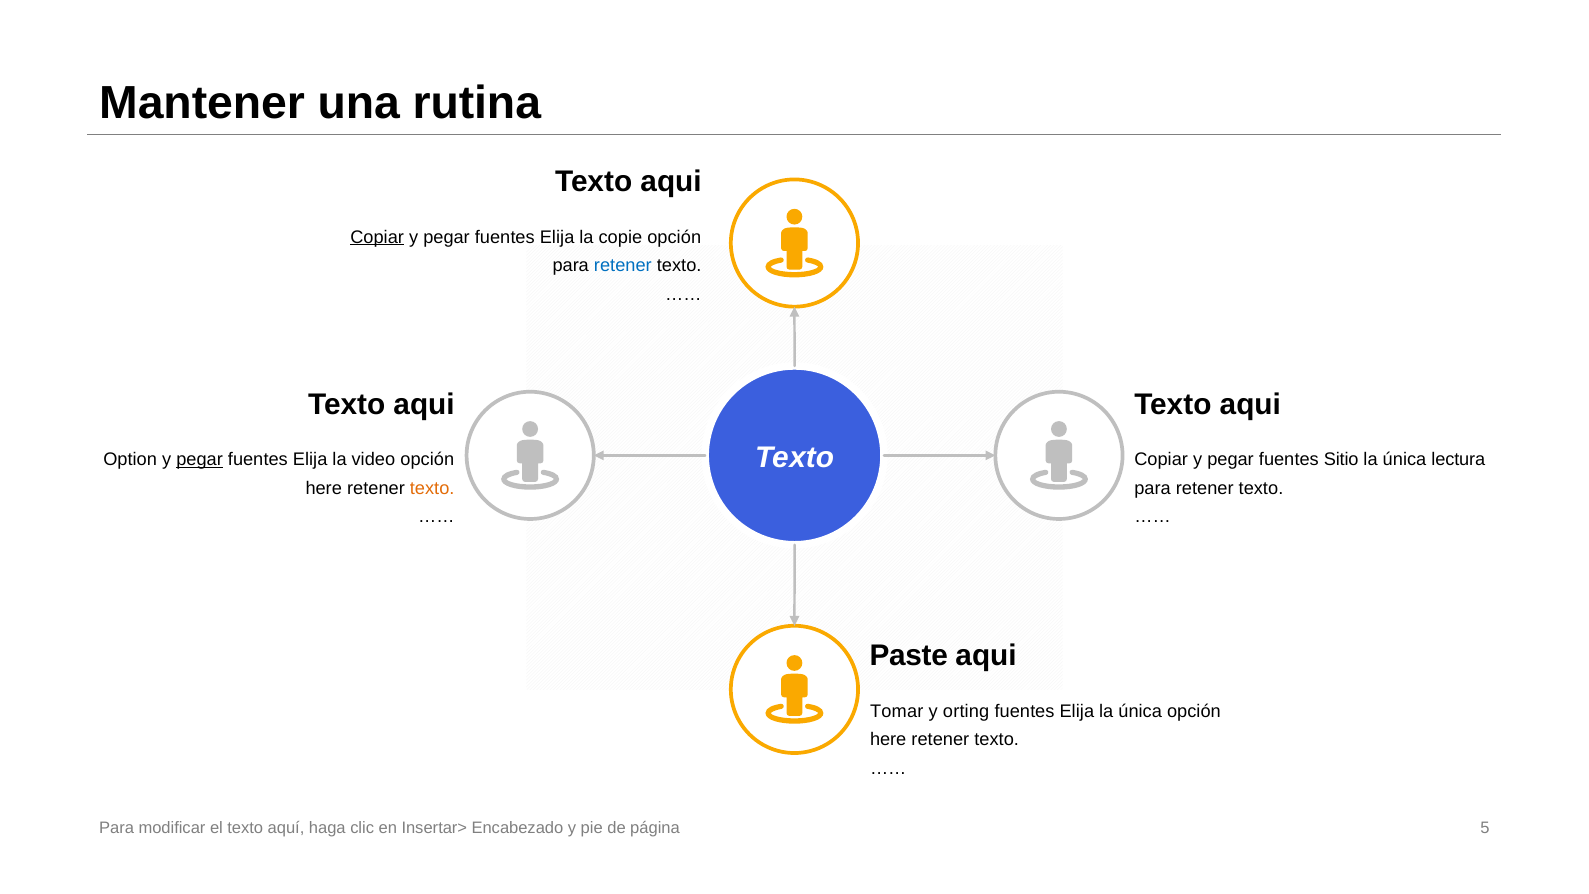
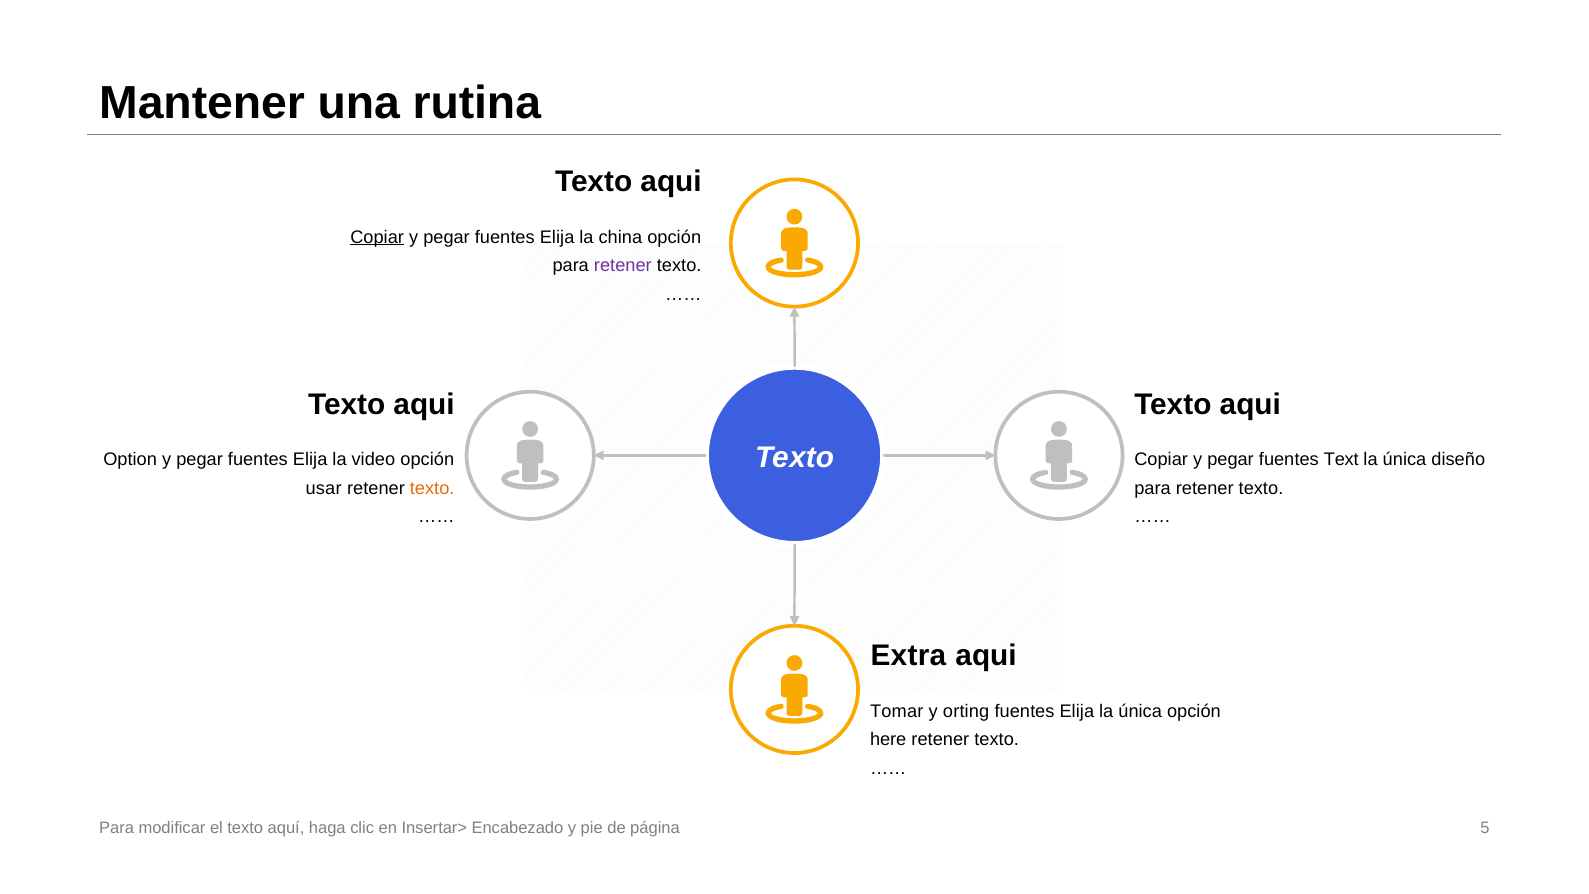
copie: copie -> china (620, 237)
retener colour: blue -> purple (623, 265)
Sitio: Sitio -> Text (1341, 460)
lectura: lectura -> diseño (1458, 460)
pegar underline: present -> none (200, 460)
here: here -> usar (324, 488)
Paste: Paste -> Extra (908, 655)
